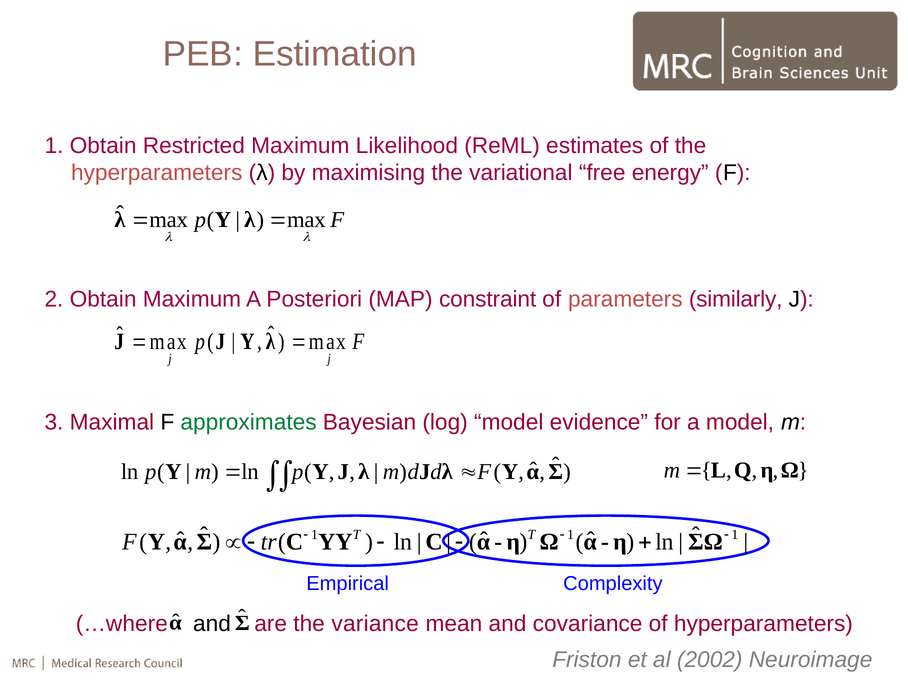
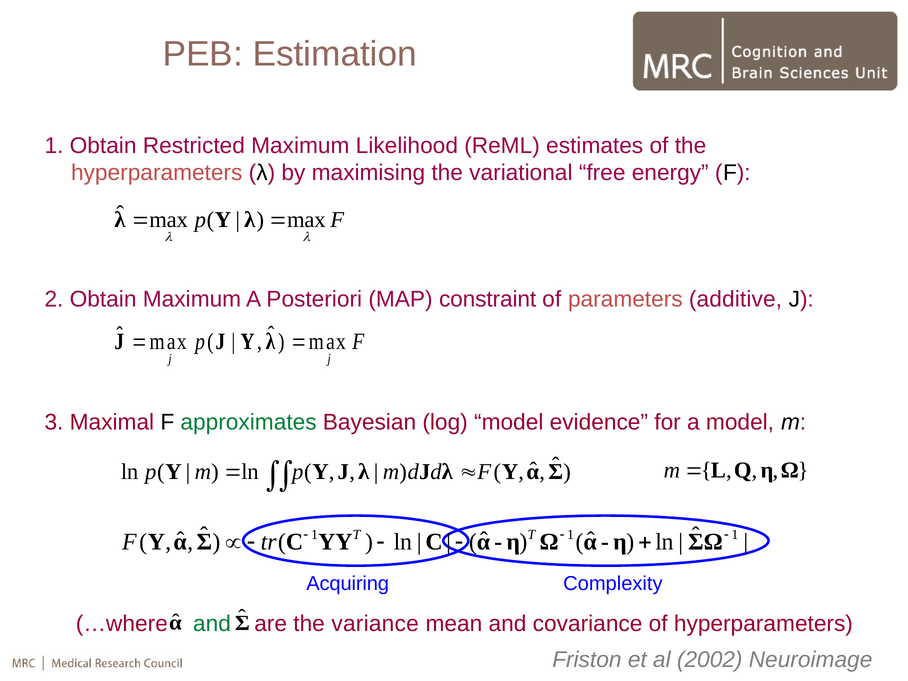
similarly: similarly -> additive (735, 299)
Empirical: Empirical -> Acquiring (348, 584)
and colour: black -> green (212, 624)
